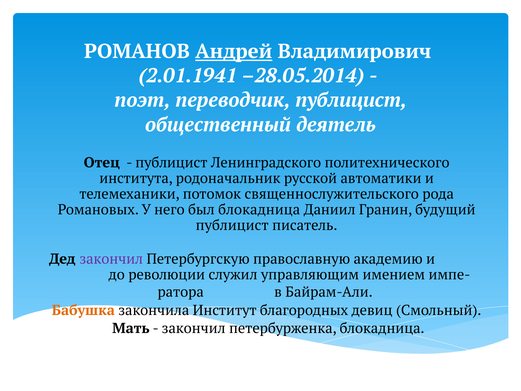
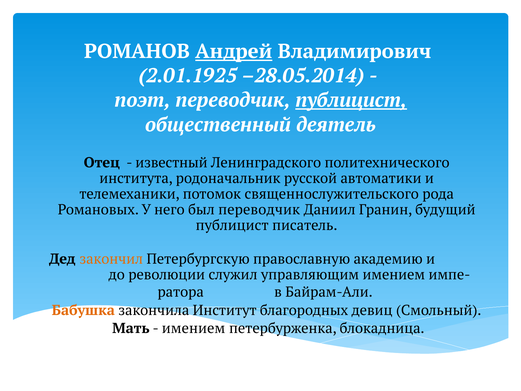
2.01.1941: 2.01.1941 -> 2.01.1925 (188, 76)
публицист underline: none -> present (351, 100)
публицист: публицист -> известный (171, 163)
был блокадница: блокадница -> переводчик (259, 209)
закончил colour: purple -> orange (111, 259)
закончил: закончил -> имением (194, 328)
